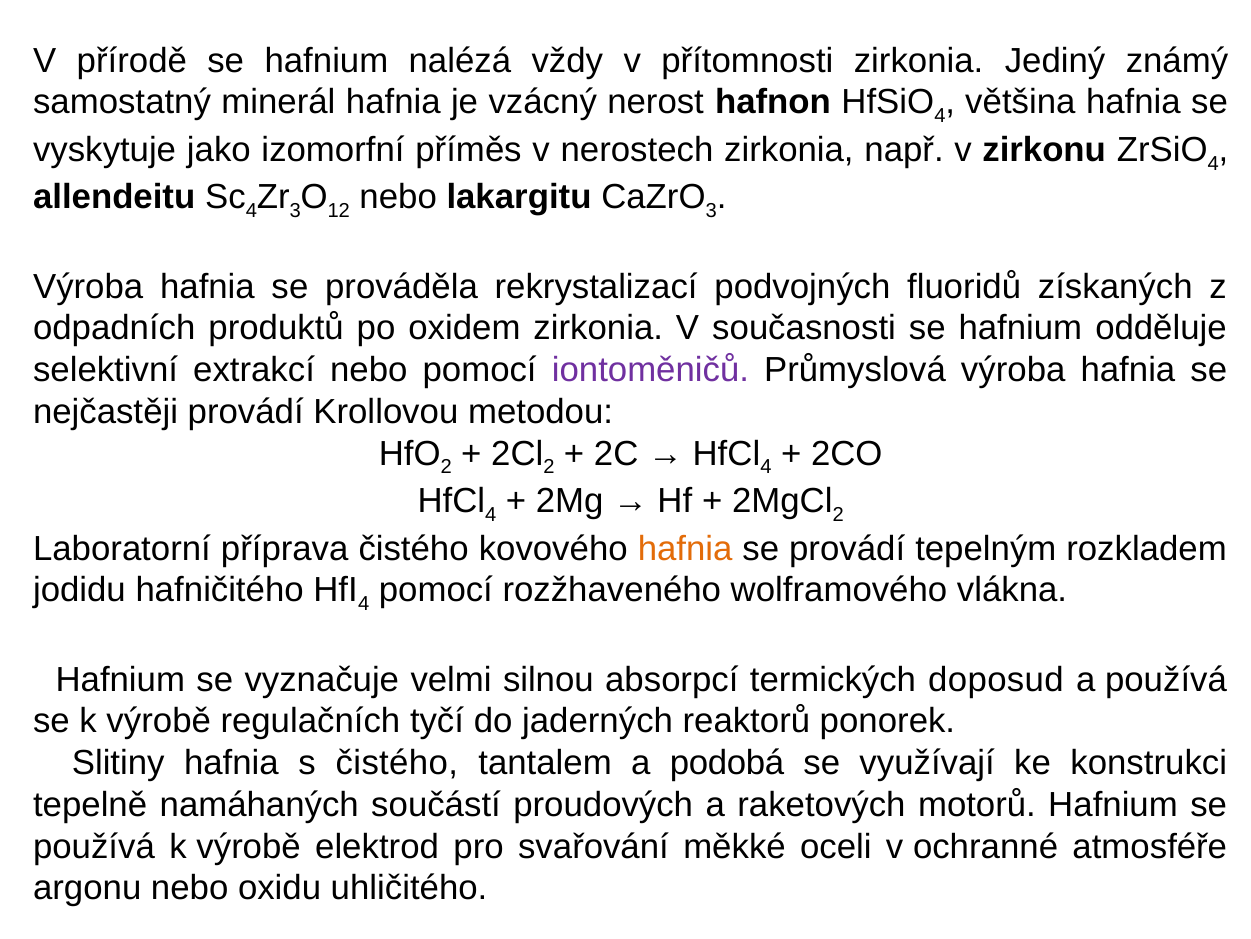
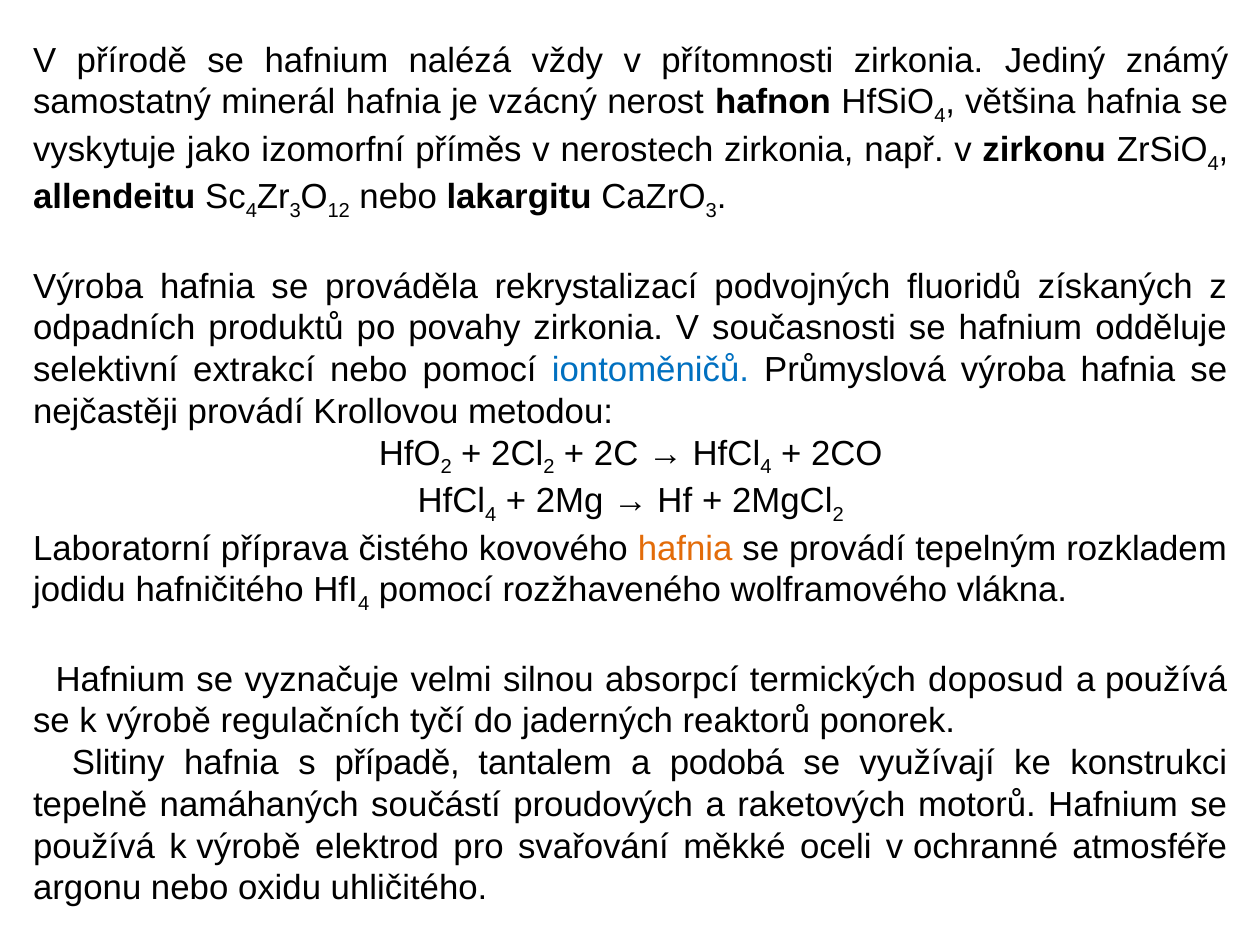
oxidem: oxidem -> povahy (464, 328)
iontoměničů colour: purple -> blue (650, 370)
s čistého: čistého -> případě (397, 762)
